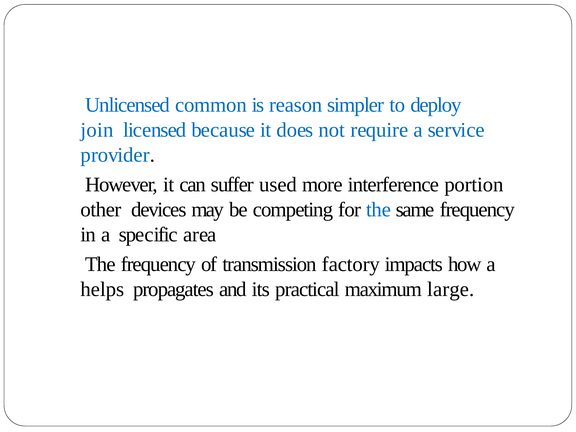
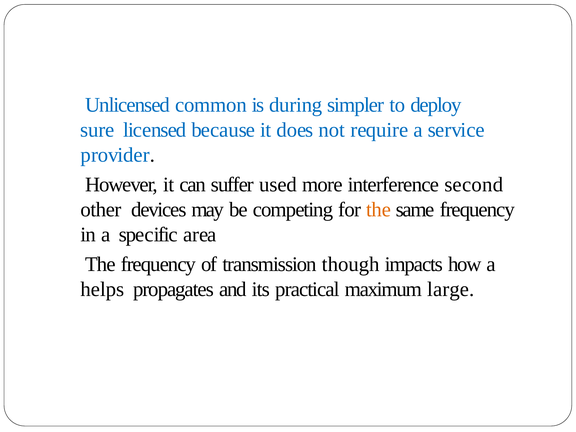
reason: reason -> during (296, 105)
join: join -> sure (97, 130)
portion: portion -> second (474, 185)
the colour: blue -> orange (379, 210)
factory: factory -> though (351, 264)
